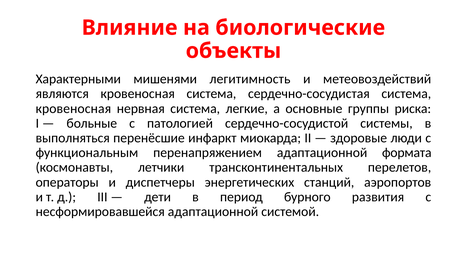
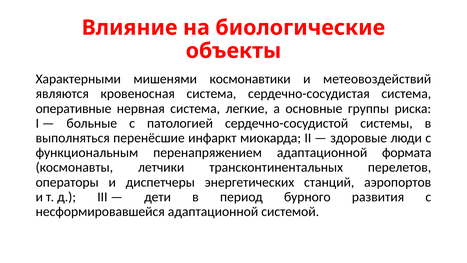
легитимность: легитимность -> космонавтики (250, 79)
кровеносная: кровеносная -> оперативные (73, 108)
